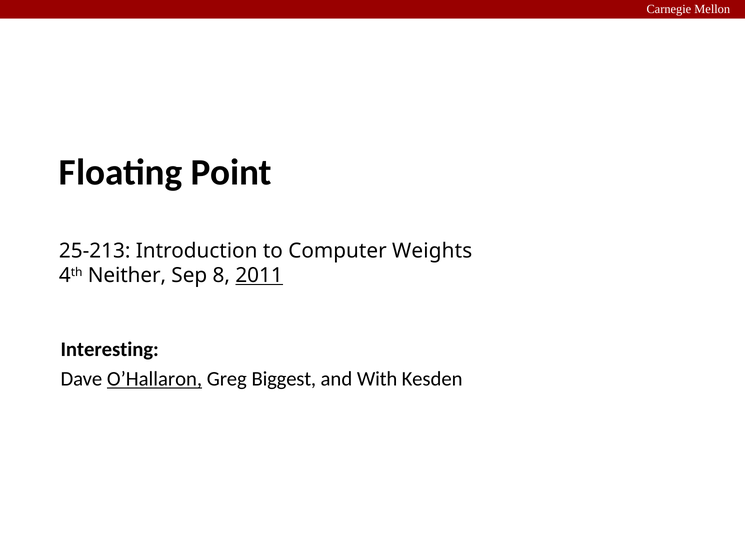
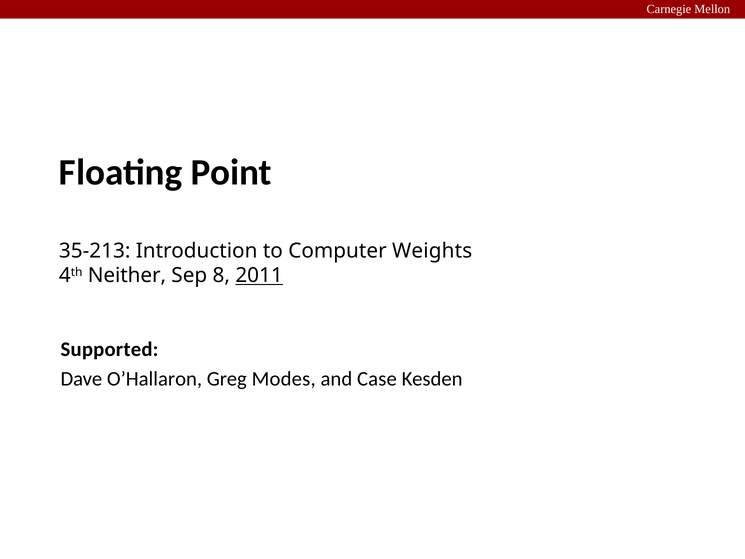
25-213: 25-213 -> 35-213 (95, 251)
Interesting: Interesting -> Supported (109, 349)
O’Hallaron underline: present -> none (155, 379)
Biggest: Biggest -> Modes (284, 379)
With: With -> Case (377, 379)
